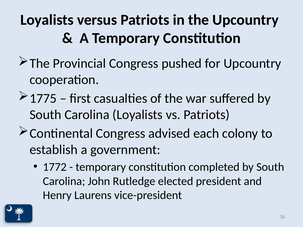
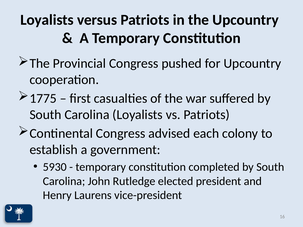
1772: 1772 -> 5930 (55, 167)
